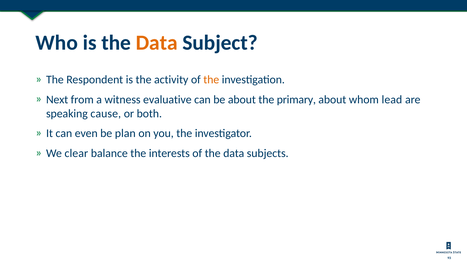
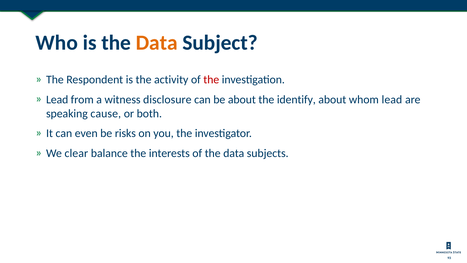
the colour: orange -> red (211, 80)
Next: Next -> Lead (57, 99)
evaluative: evaluative -> disclosure (167, 99)
primary: primary -> identify (296, 99)
plan: plan -> risks (125, 133)
